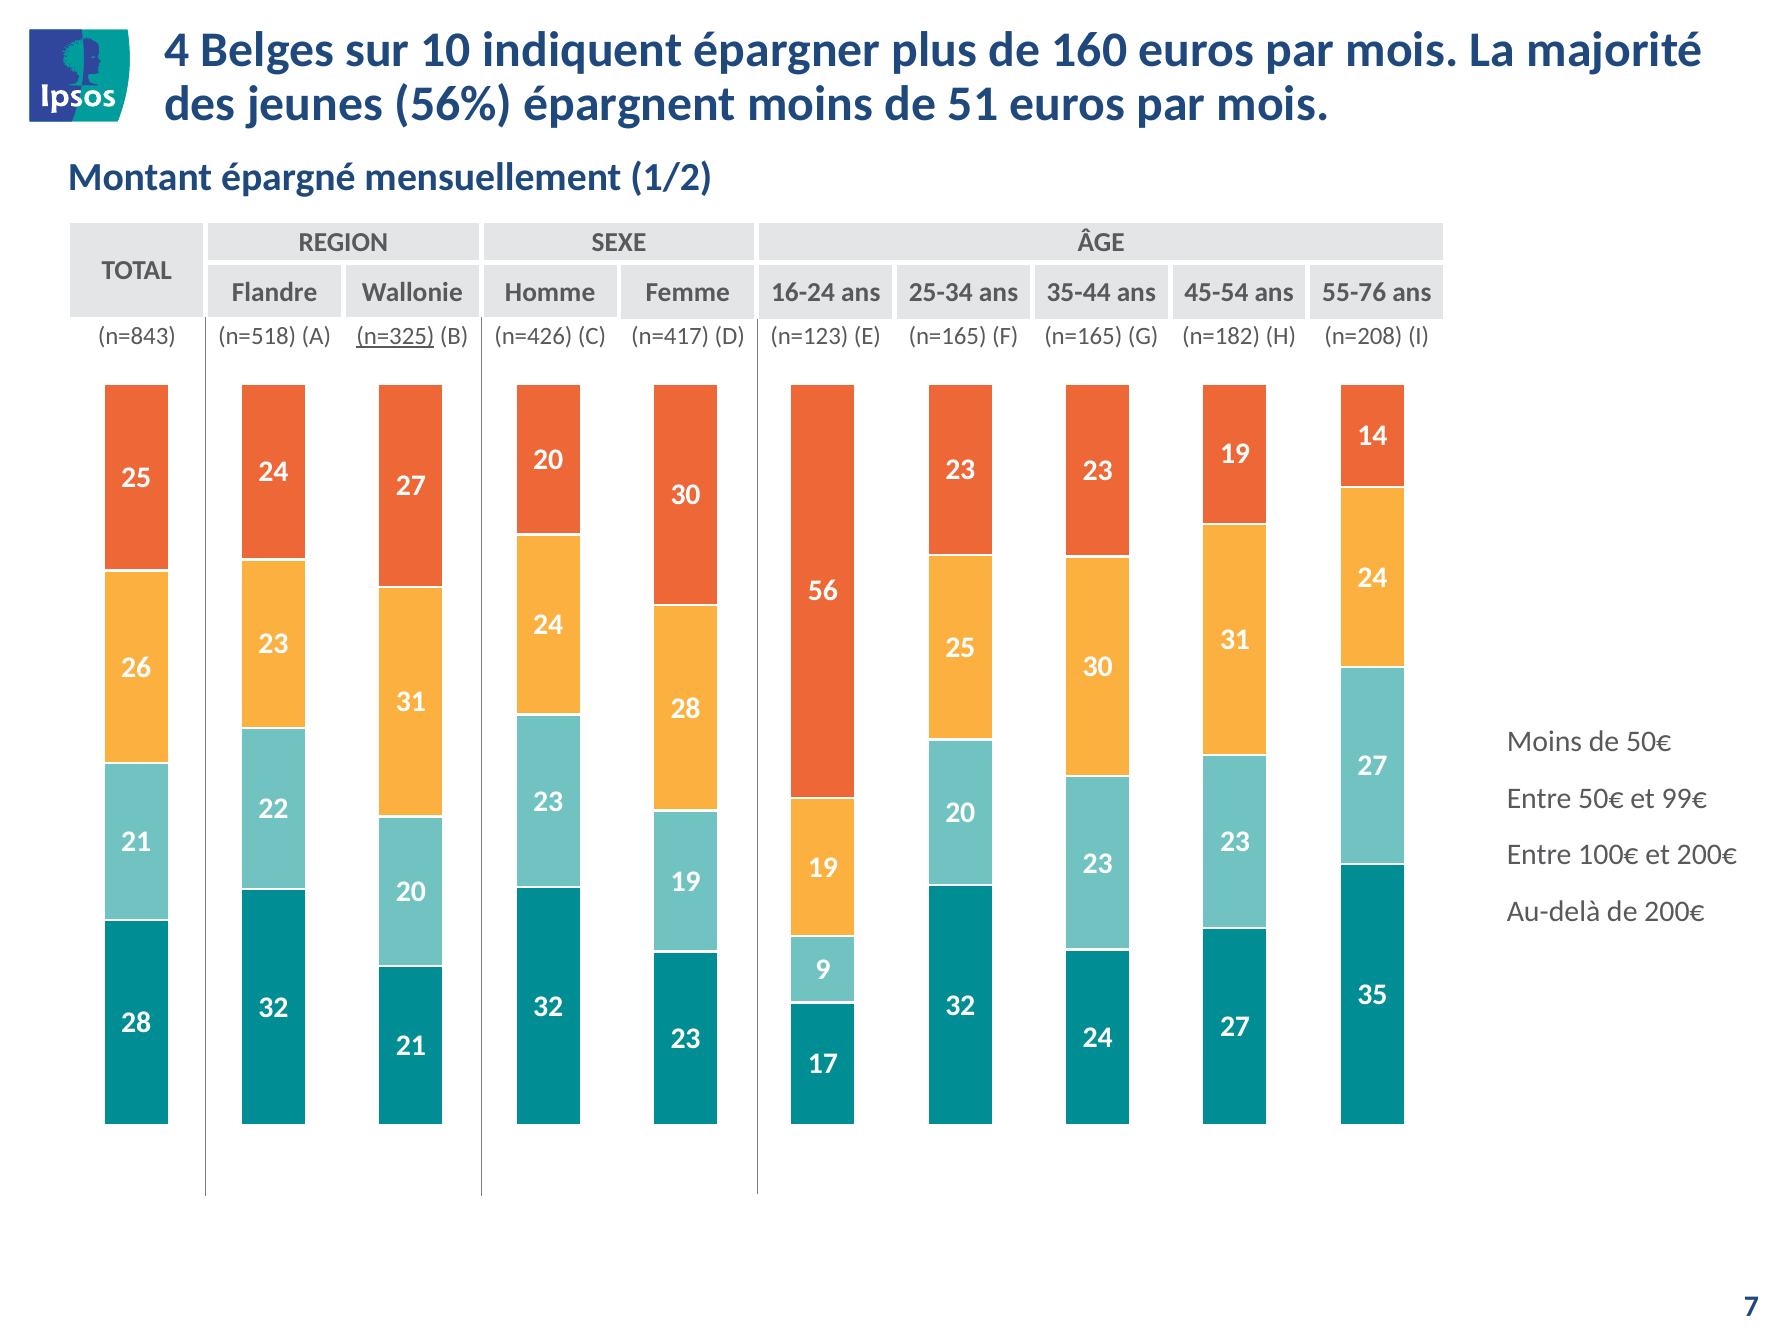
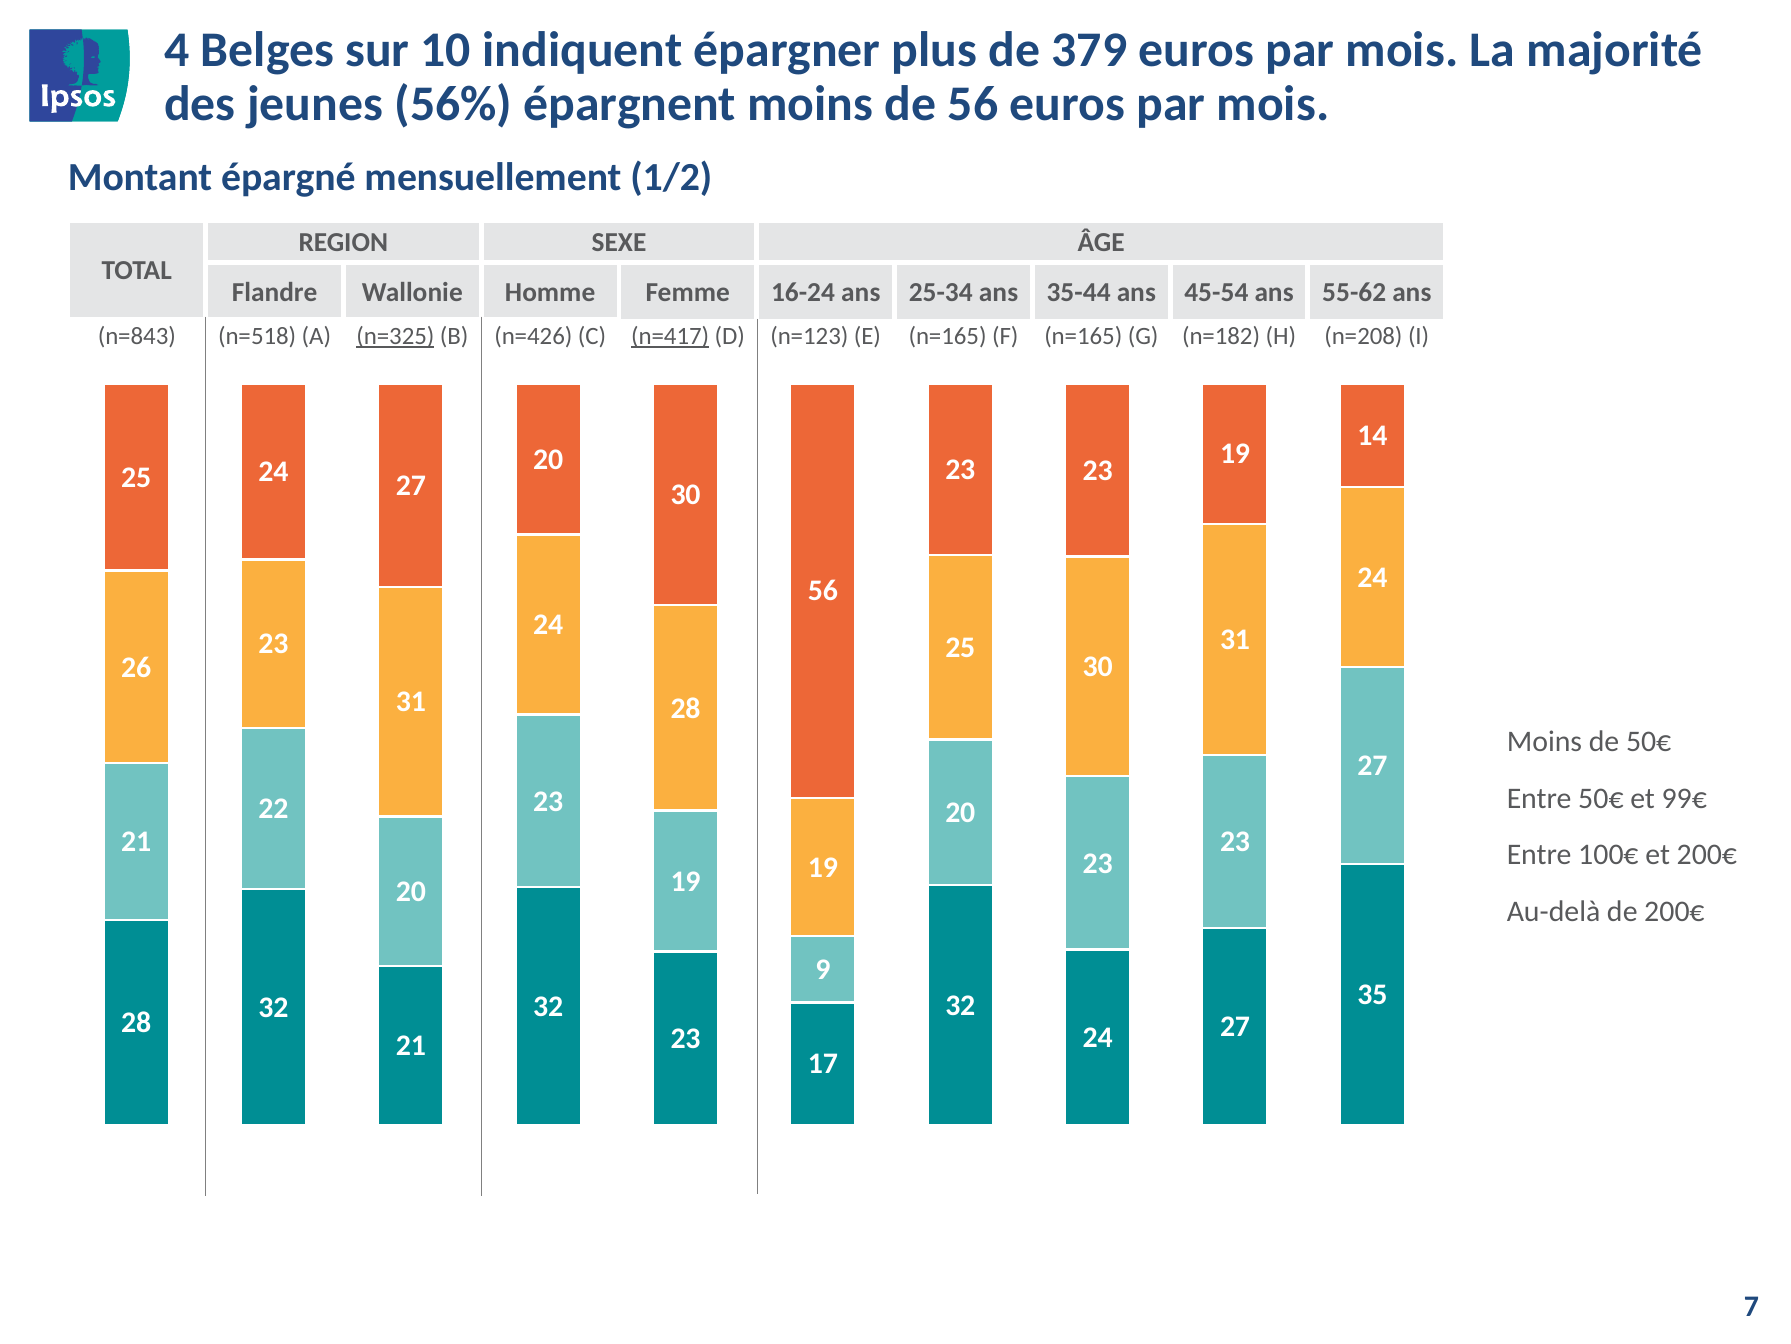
160: 160 -> 379 (1089, 50)
de 51: 51 -> 56 (973, 104)
55-76: 55-76 -> 55-62 (1354, 292)
n=417 underline: none -> present (670, 336)
